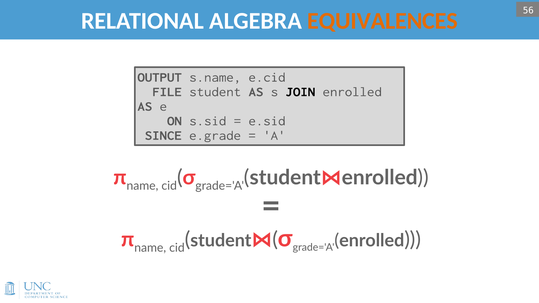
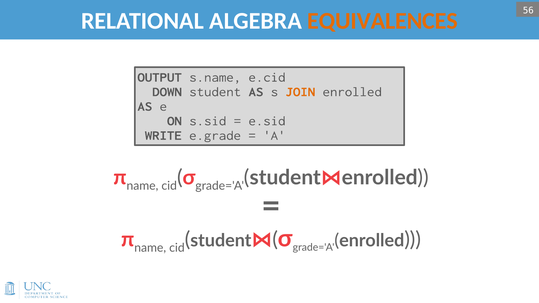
FILE: FILE -> DOWN (167, 92)
JOIN colour: black -> orange (300, 92)
SINCE: SINCE -> WRITE (163, 135)
